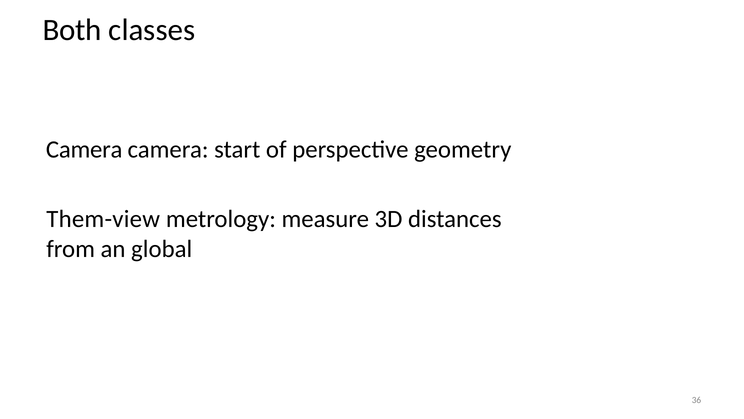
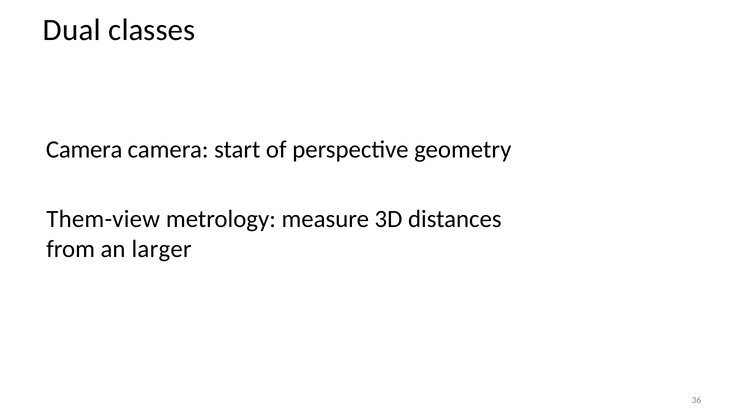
Both: Both -> Dual (72, 30)
global: global -> larger (162, 249)
